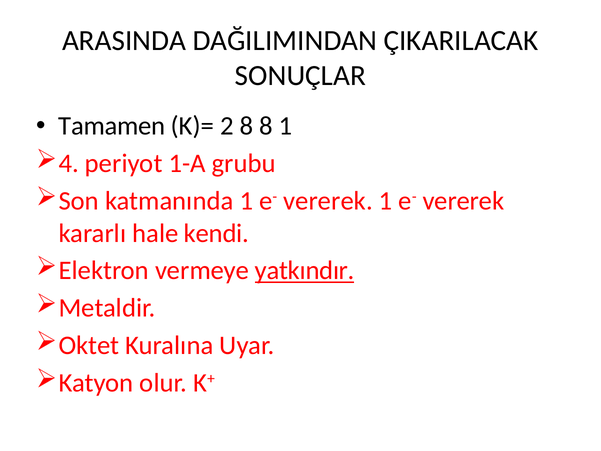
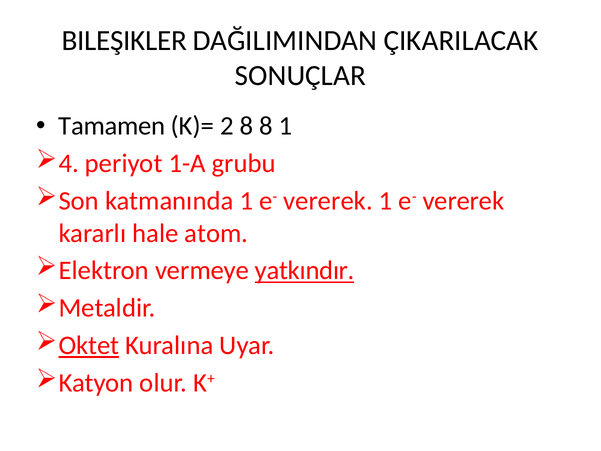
ARASINDA: ARASINDA -> BILEŞIKLER (124, 41)
kendi: kendi -> atom (216, 233)
Oktet underline: none -> present (89, 345)
